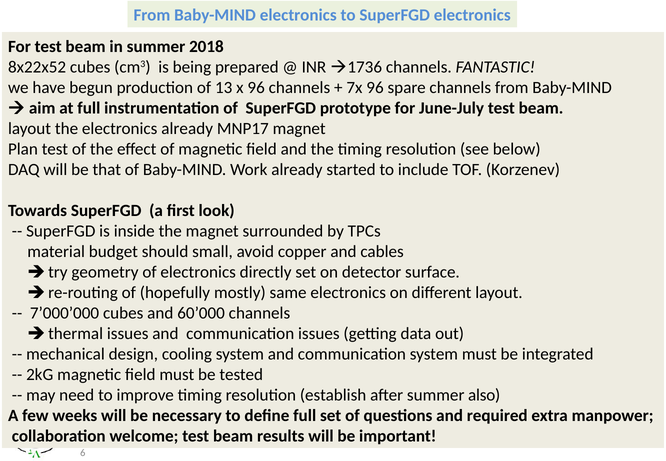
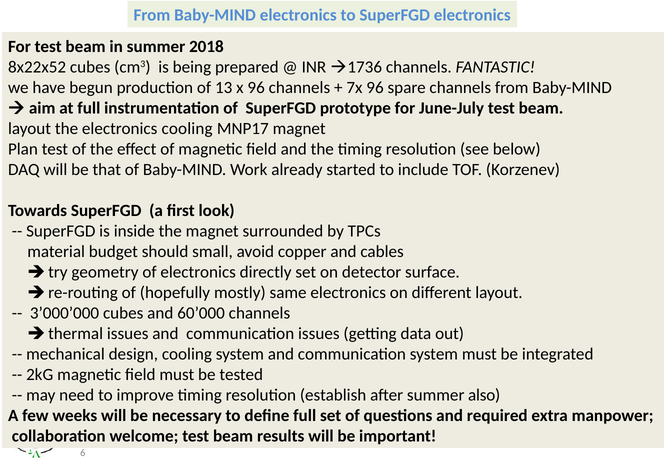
electronics already: already -> cooling (187, 128)
7’000’000: 7’000’000 -> 3’000’000 (64, 313)
